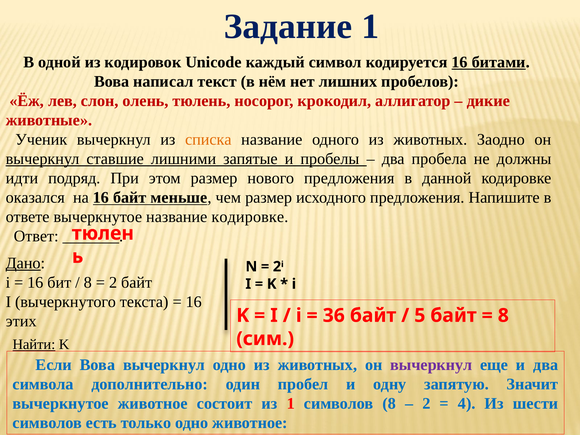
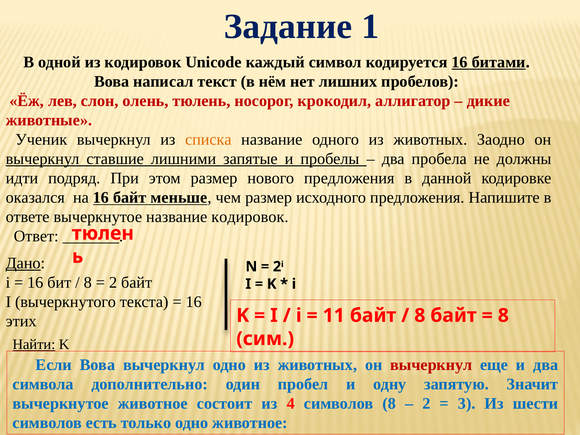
название кодировке: кодировке -> кодировок (250, 217)
36: 36 -> 11 (334, 315)
5: 5 -> 8 (420, 315)
вычеркнул colour: purple -> red (431, 365)
из 1: 1 -> 4 (291, 403)
4: 4 -> 3 (467, 403)
